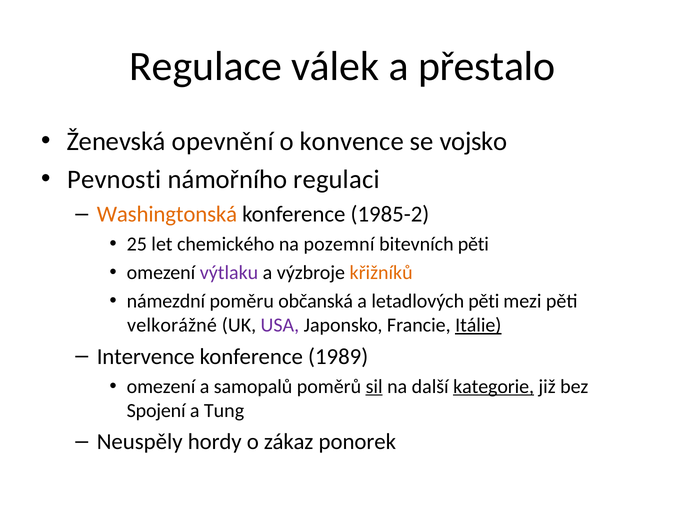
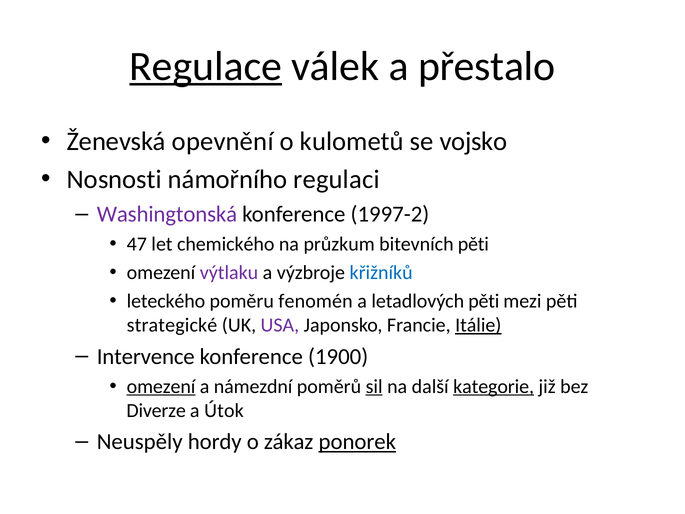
Regulace underline: none -> present (206, 66)
konvence: konvence -> kulometů (352, 141)
Pevnosti: Pevnosti -> Nosnosti (114, 179)
Washingtonská colour: orange -> purple (167, 214)
1985-2: 1985-2 -> 1997-2 (390, 214)
25: 25 -> 47 (137, 244)
pozemní: pozemní -> průzkum (339, 244)
křižníků colour: orange -> blue (381, 273)
námezdní: námezdní -> leteckého (166, 301)
občanská: občanská -> fenomén (316, 301)
velkorážné: velkorážné -> strategické (172, 325)
1989: 1989 -> 1900 (338, 356)
omezení underline: none -> present (161, 386)
samopalů: samopalů -> námezdní (253, 386)
Spojení: Spojení -> Diverze (156, 410)
Tung: Tung -> Útok (224, 410)
ponorek underline: none -> present (357, 442)
